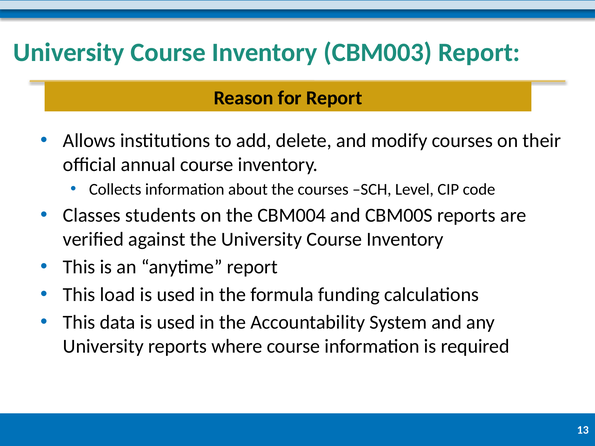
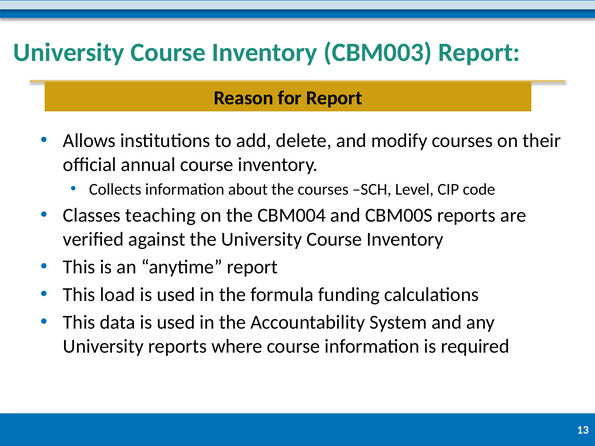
students: students -> teaching (161, 216)
